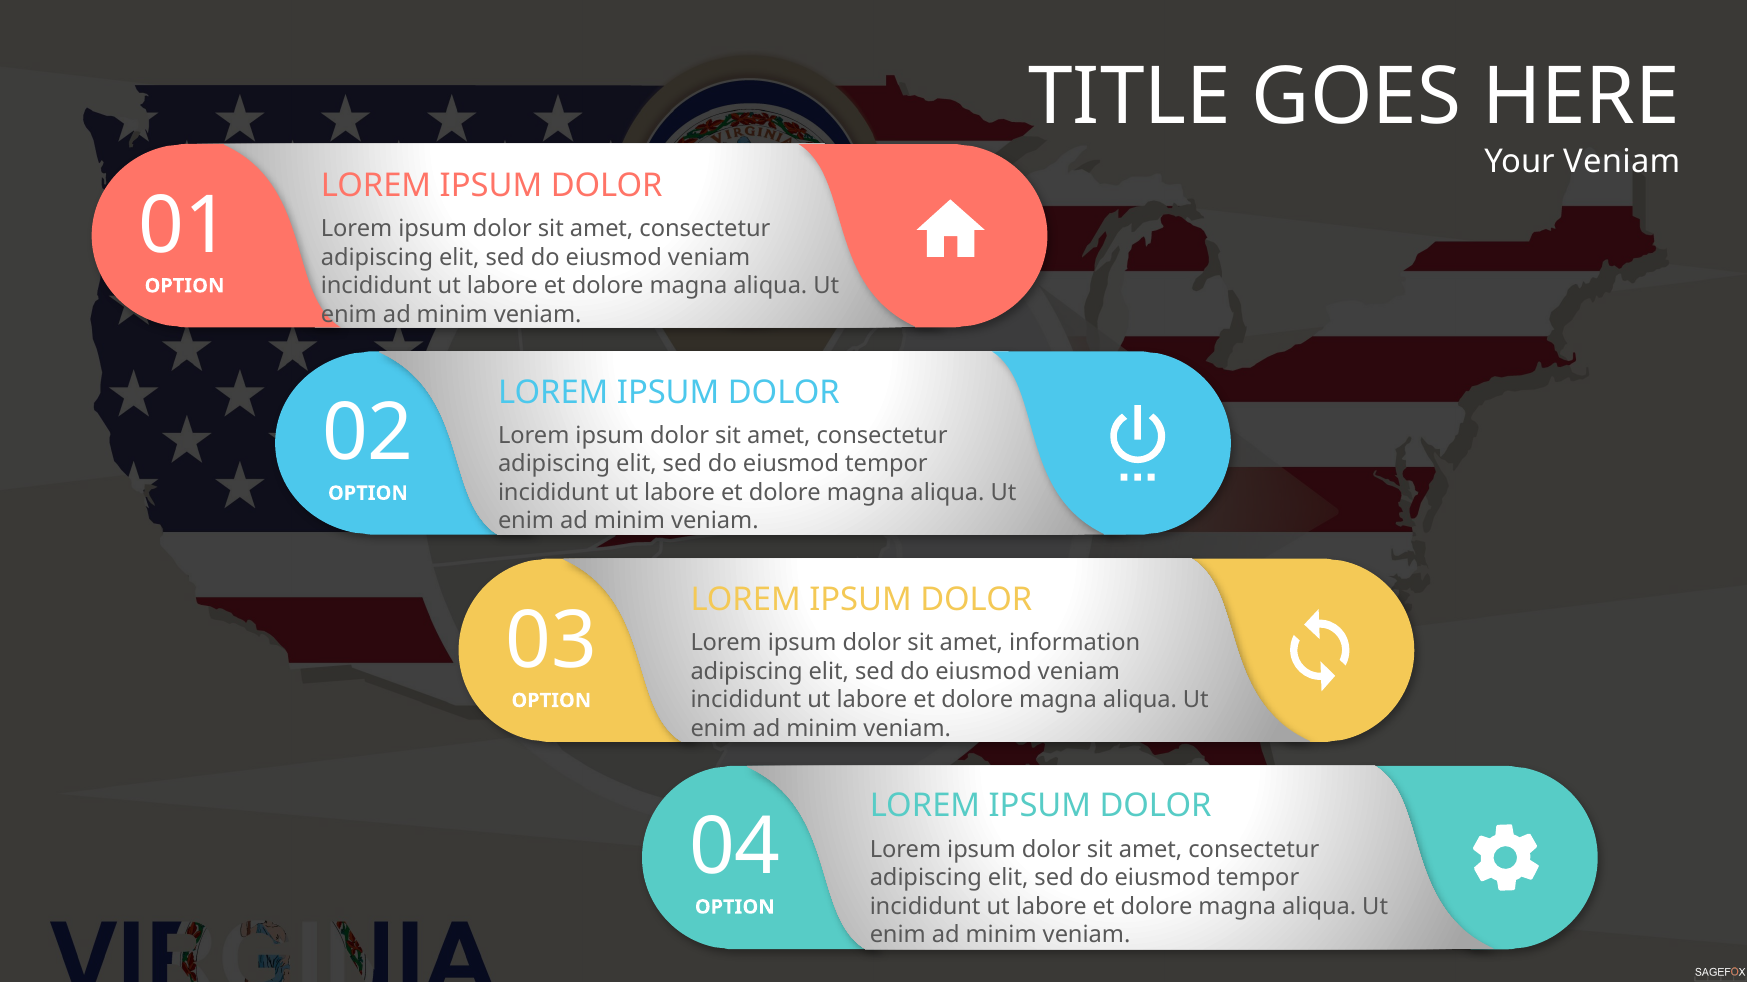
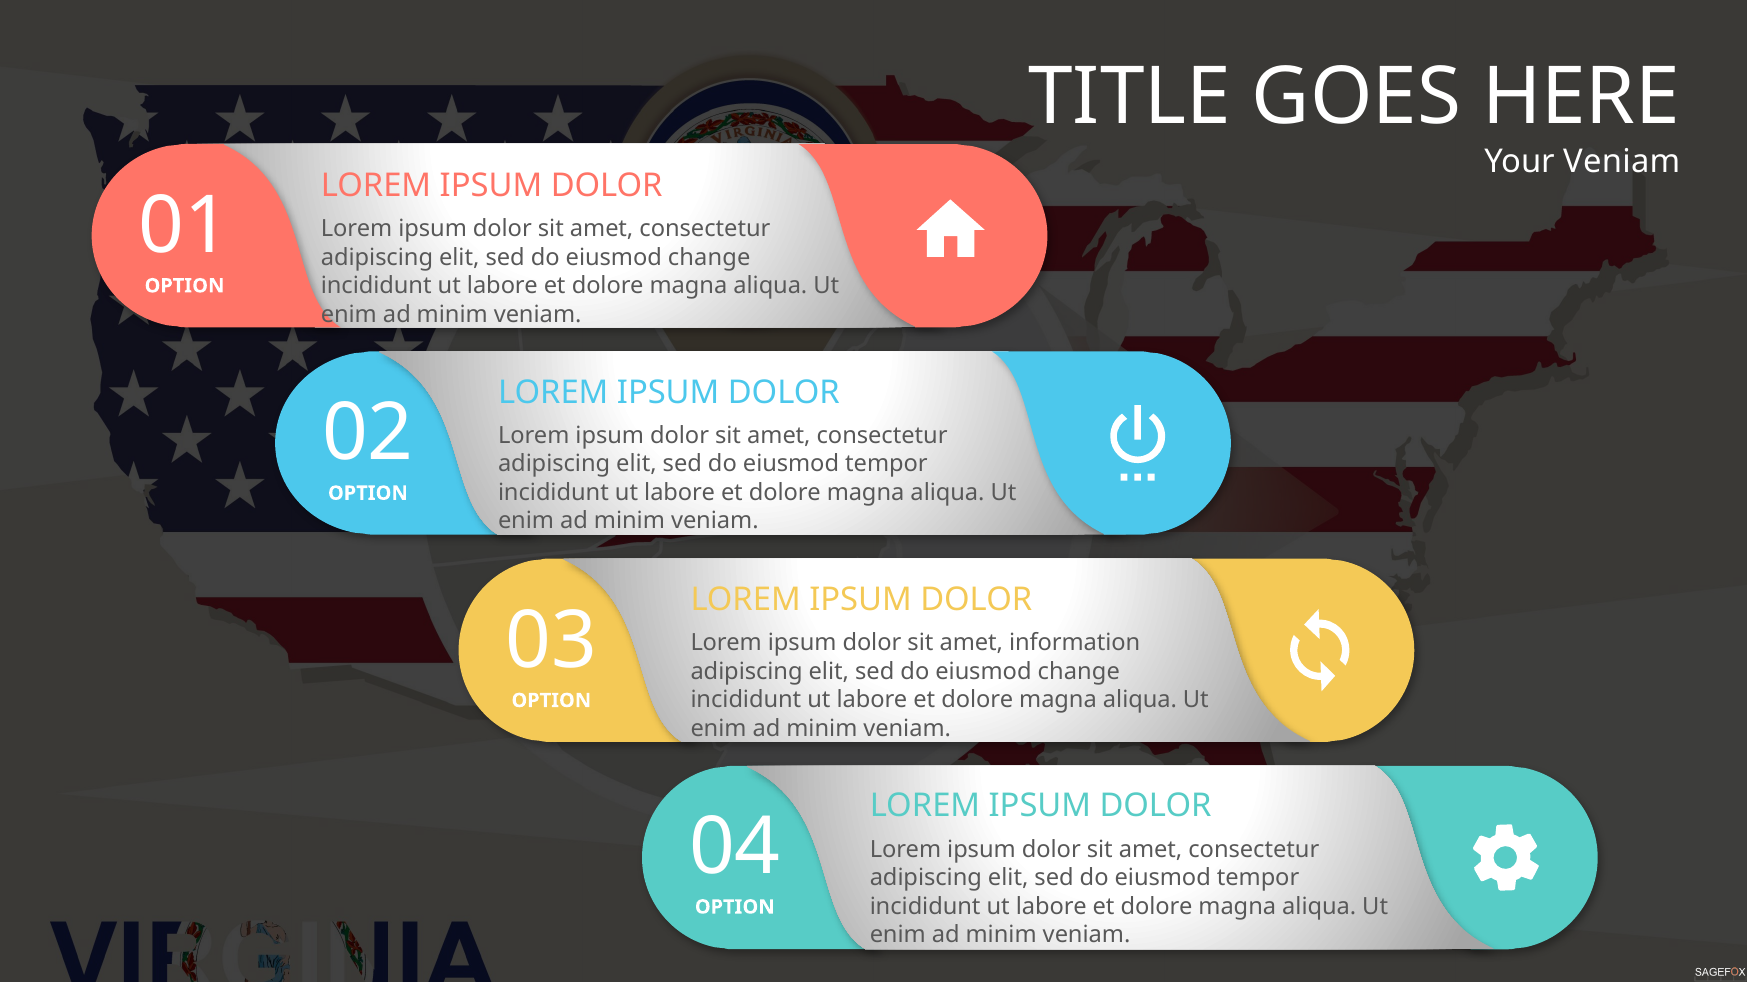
veniam: veniam -> change (709, 258)
veniam: veniam -> change (1079, 672)
